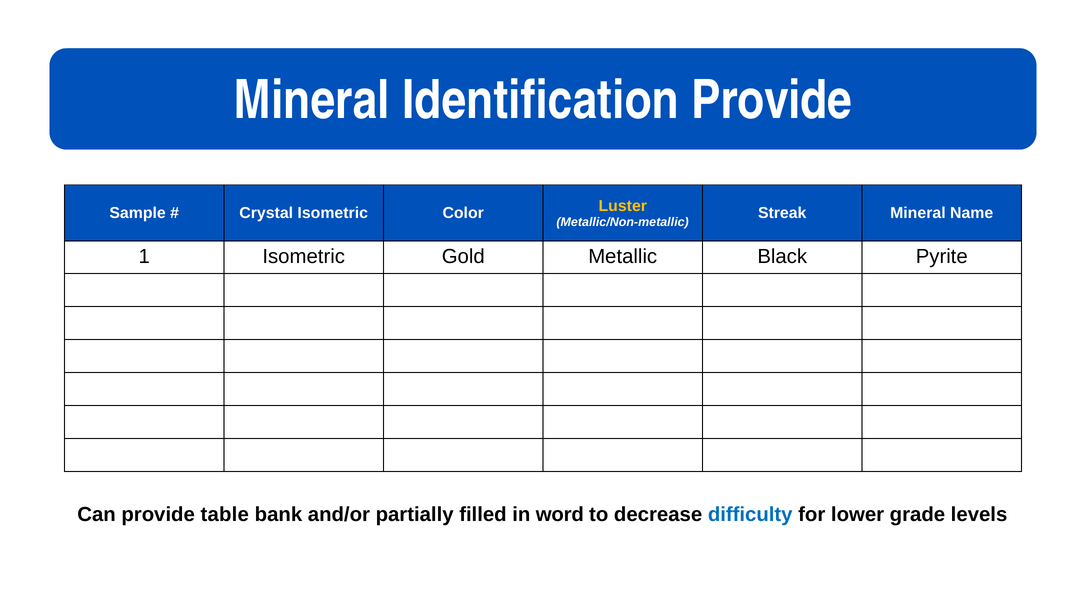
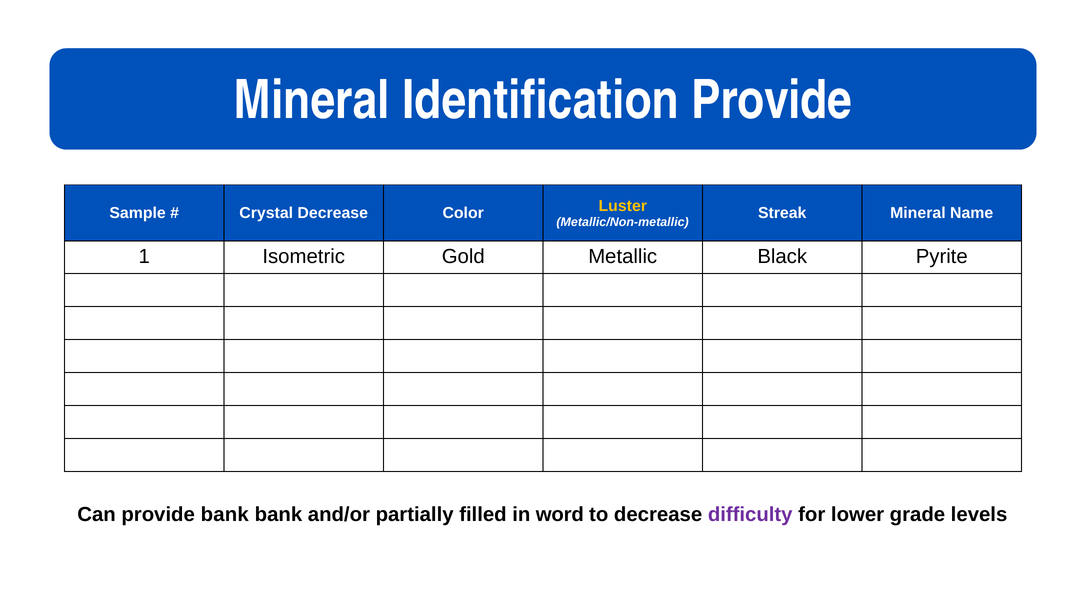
Crystal Isometric: Isometric -> Decrease (333, 213)
provide table: table -> bank (225, 514)
difficulty colour: blue -> purple (750, 514)
